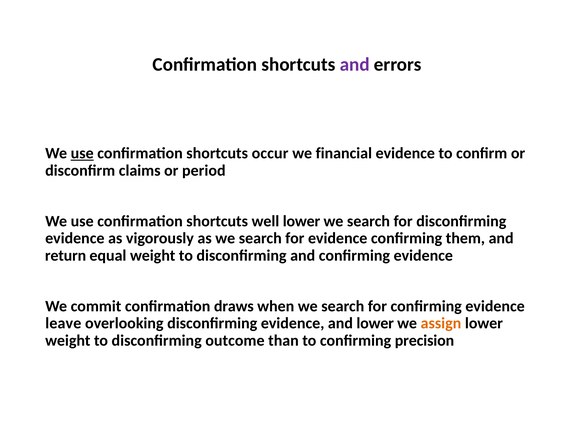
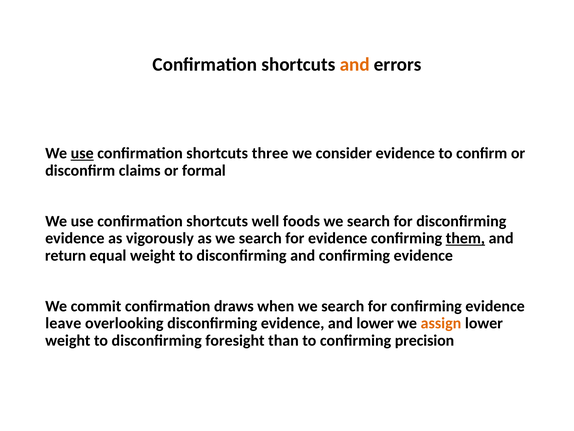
and colour: purple -> orange (355, 64)
occur: occur -> three (270, 153)
financial: financial -> consider (344, 153)
period: period -> formal (204, 170)
well lower: lower -> foods (301, 221)
them underline: none -> present (465, 238)
outcome: outcome -> foresight (235, 340)
